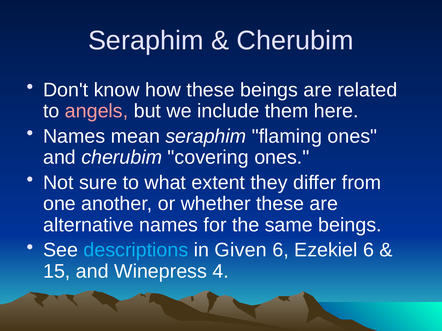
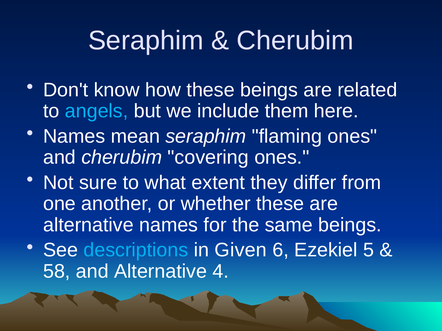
angels colour: pink -> light blue (97, 111)
Ezekiel 6: 6 -> 5 (369, 250)
15: 15 -> 58 (57, 272)
and Winepress: Winepress -> Alternative (161, 272)
